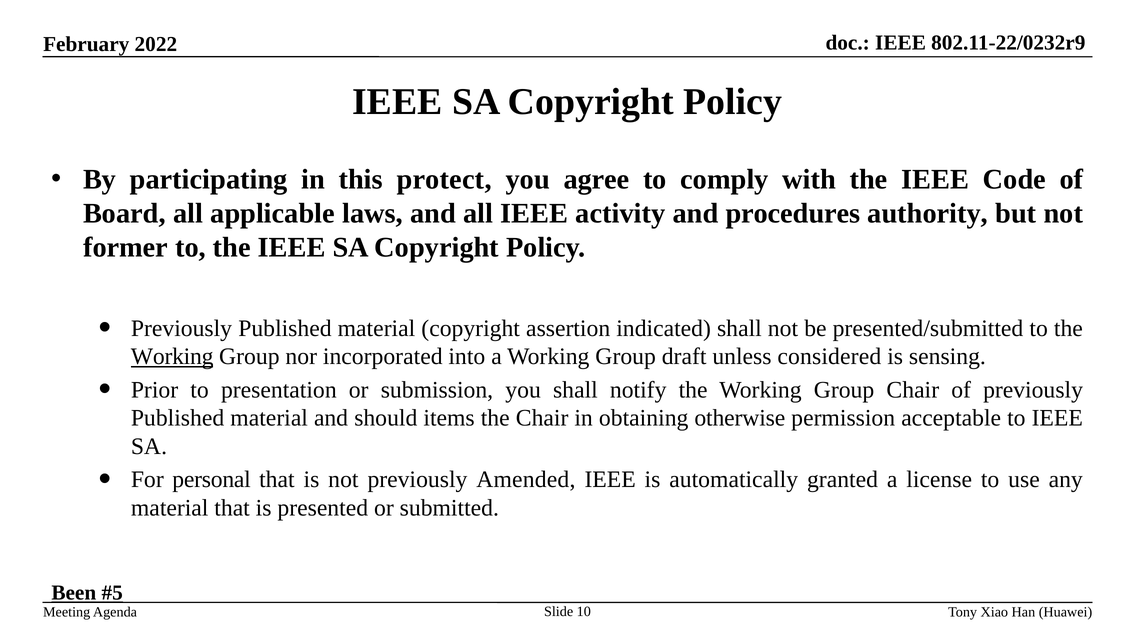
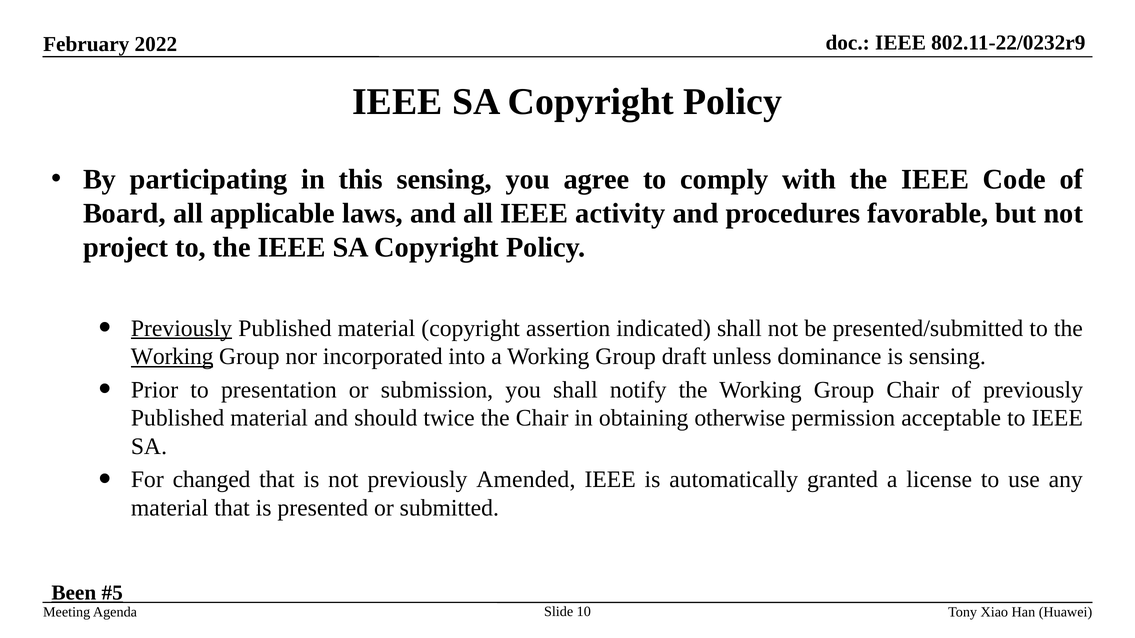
this protect: protect -> sensing (444, 179)
authority: authority -> favorable (928, 213)
former: former -> project (126, 247)
Previously underline: none -> present (182, 328)
considered: considered -> dominance (829, 357)
items: items -> twice (449, 418)
personal: personal -> changed (212, 480)
